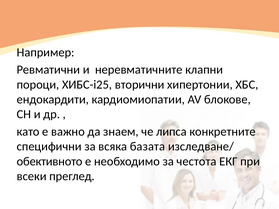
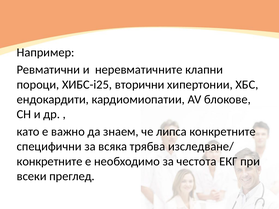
базата: базата -> трябва (147, 147)
обективното: обективното -> конкретните (50, 162)
